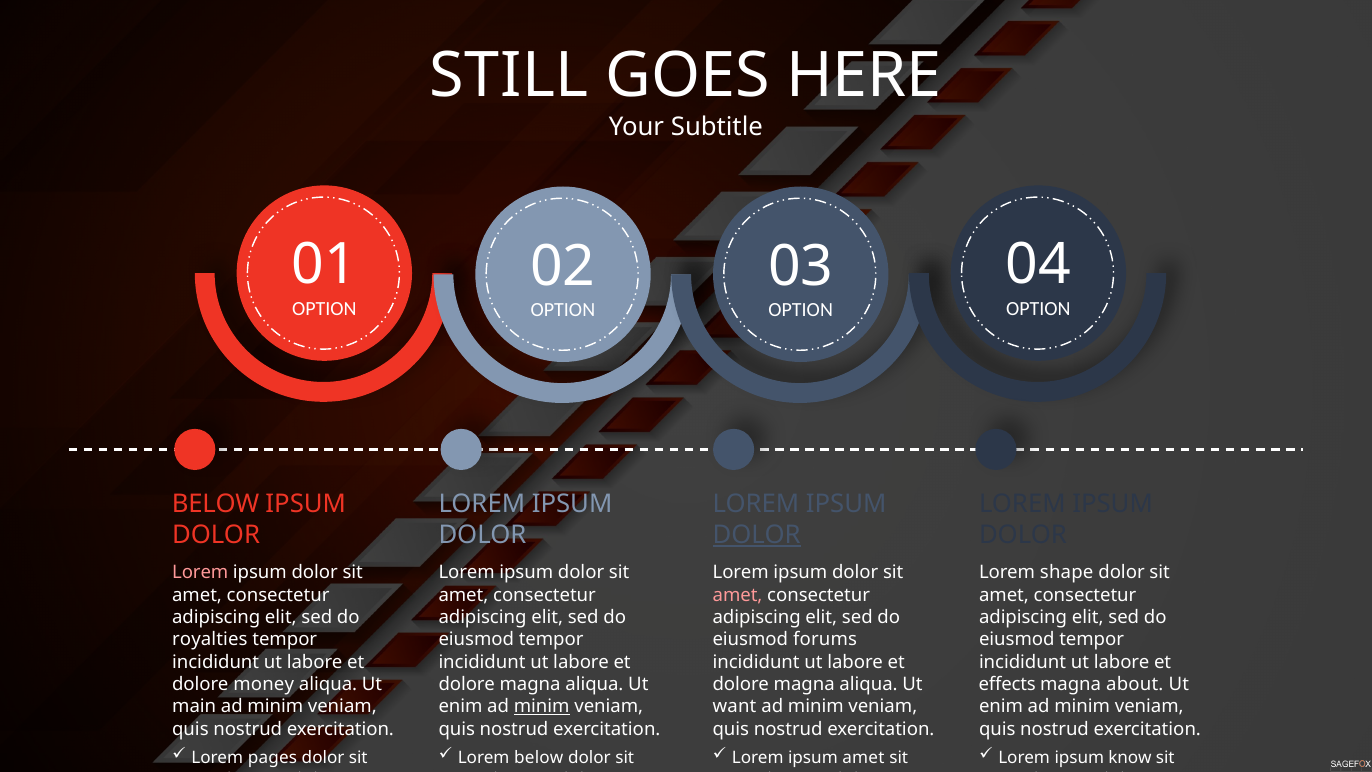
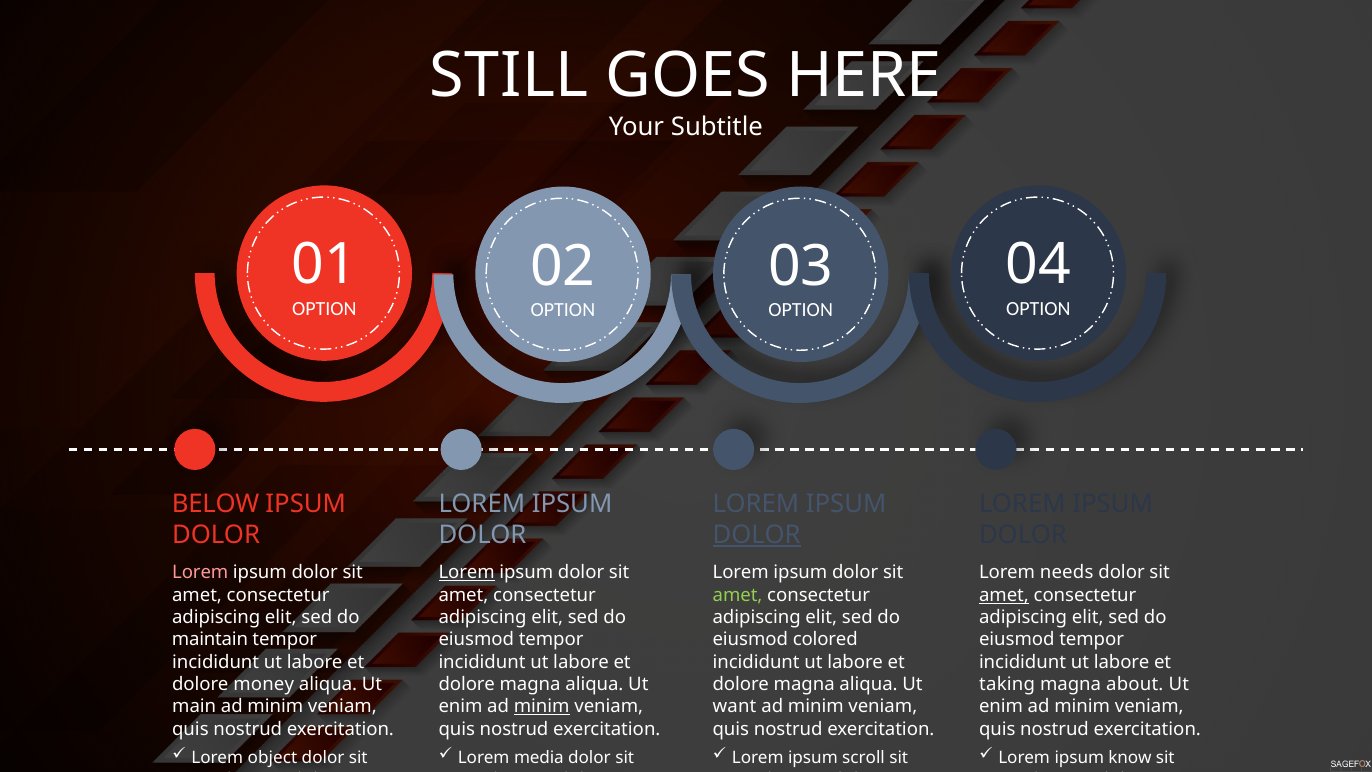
Lorem underline: none -> present (467, 573)
shape: shape -> needs (1067, 573)
amet colour: pink -> light green (738, 595)
amet underline: none -> present (1004, 595)
royalties: royalties -> maintain (210, 640)
forums: forums -> colored (825, 640)
effects: effects -> taking (1007, 684)
pages: pages -> object (272, 757)
Lorem below: below -> media (539, 757)
ipsum amet: amet -> scroll (864, 757)
